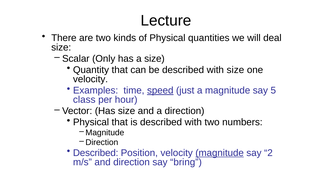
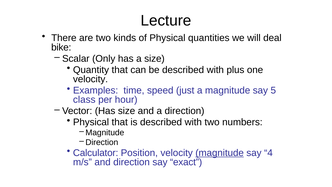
size: size -> bike (61, 47)
with size: size -> plus (235, 70)
speed underline: present -> none (160, 90)
Described: Described -> Calculator (96, 153)
2: 2 -> 4 (268, 153)
bring: bring -> exact (186, 162)
